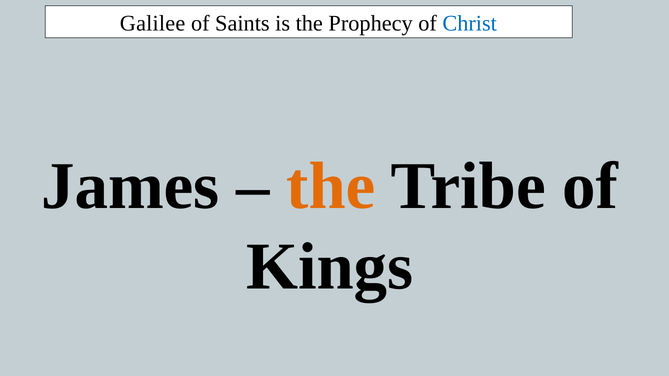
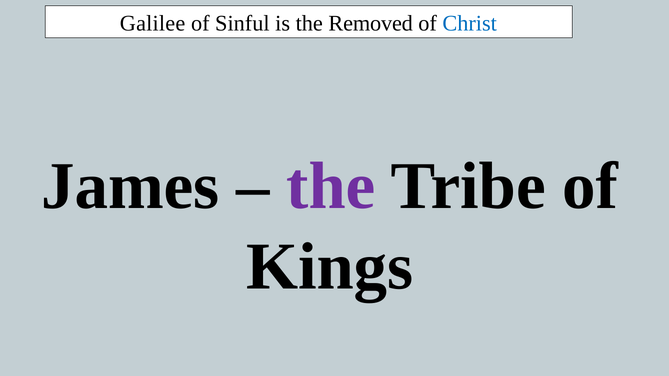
Saints: Saints -> Sinful (242, 23)
Prophecy: Prophecy -> Removed (371, 23)
the colour: orange -> purple (331, 187)
